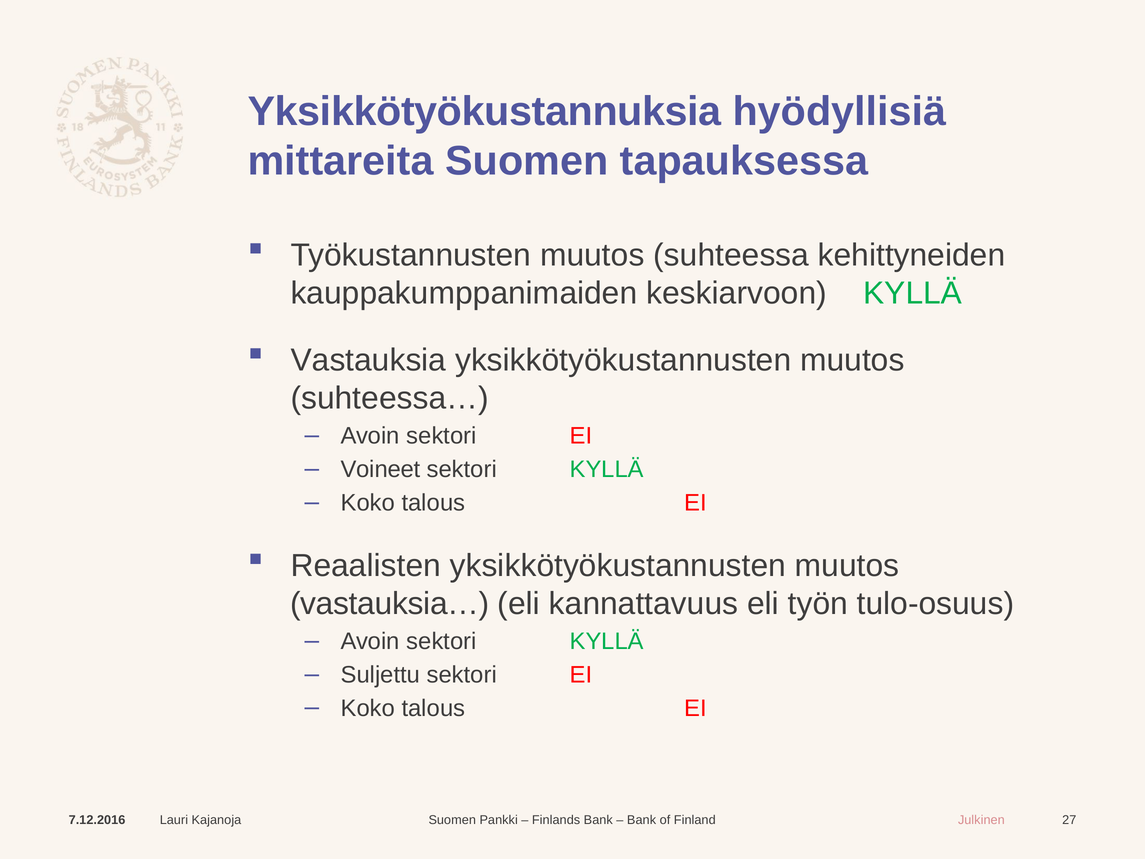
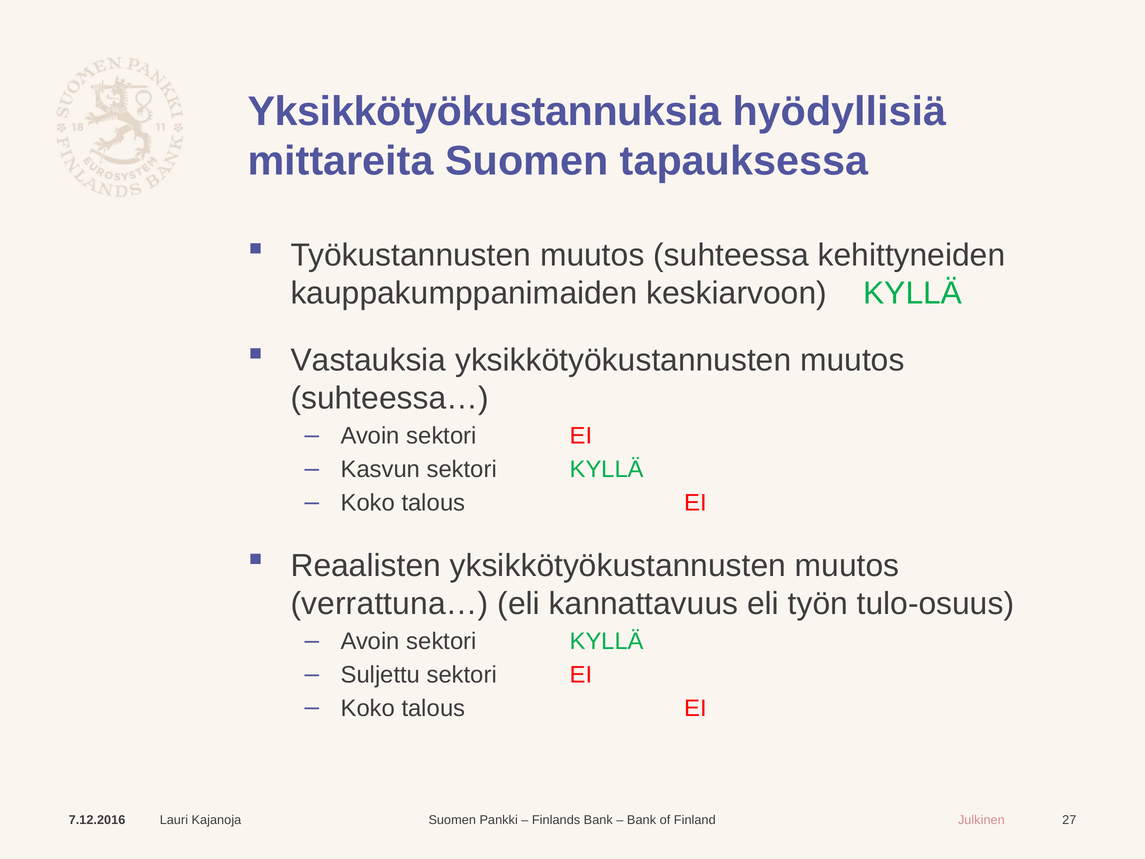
Voineet: Voineet -> Kasvun (380, 469)
vastauksia…: vastauksia… -> verrattuna… (390, 604)
